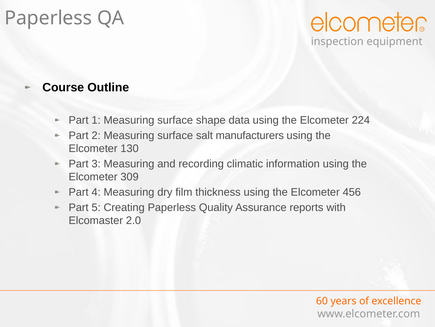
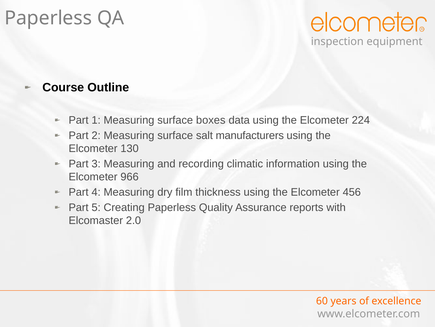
shape: shape -> boxes (211, 120)
309: 309 -> 966 (130, 177)
